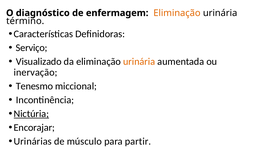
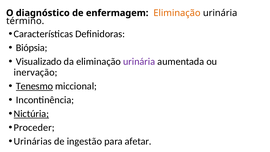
Serviço: Serviço -> Biópsia (32, 48)
urinária colour: orange -> purple (139, 61)
Tenesmo underline: none -> present (34, 86)
Encorajar: Encorajar -> Proceder (34, 127)
músculo: músculo -> ingestão (84, 141)
partir: partir -> afetar (138, 141)
